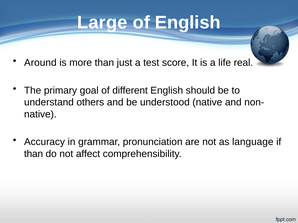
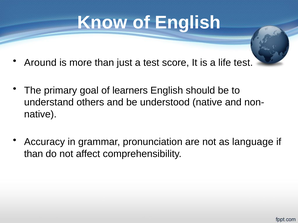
Large: Large -> Know (102, 23)
life real: real -> test (243, 63)
different: different -> learners (130, 91)
